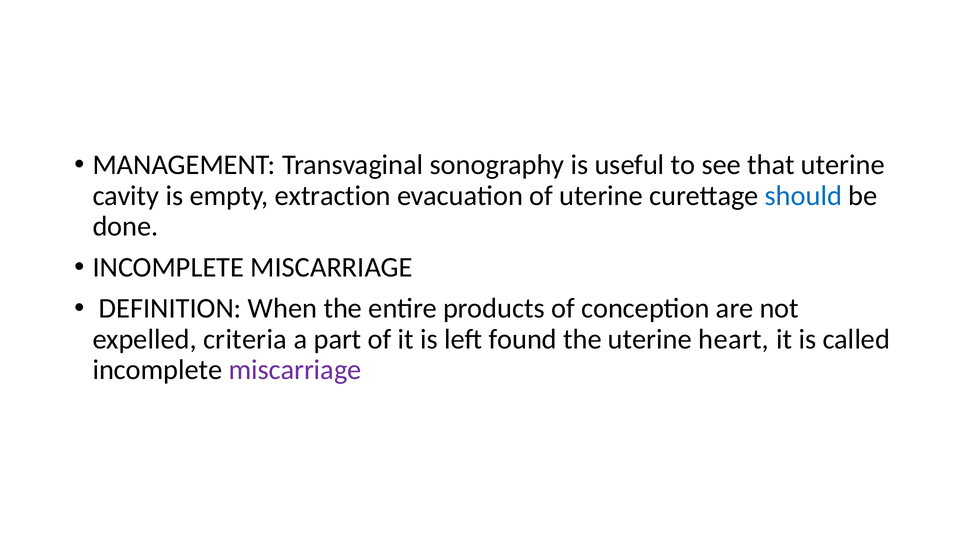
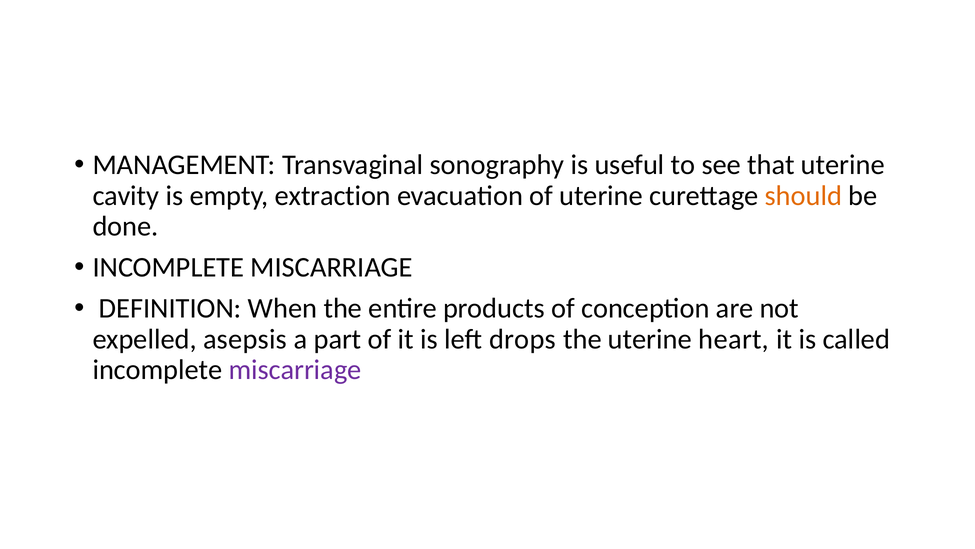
should colour: blue -> orange (803, 196)
criteria: criteria -> asepsis (245, 339)
found: found -> drops (523, 339)
